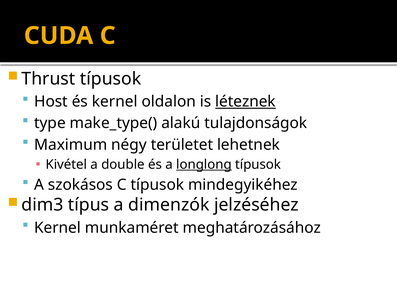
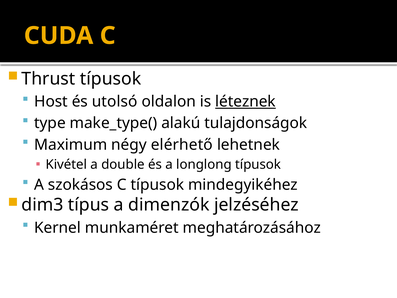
és kernel: kernel -> utolsó (115, 101)
területet: területet -> elérhető (182, 145)
longlong underline: present -> none (204, 164)
